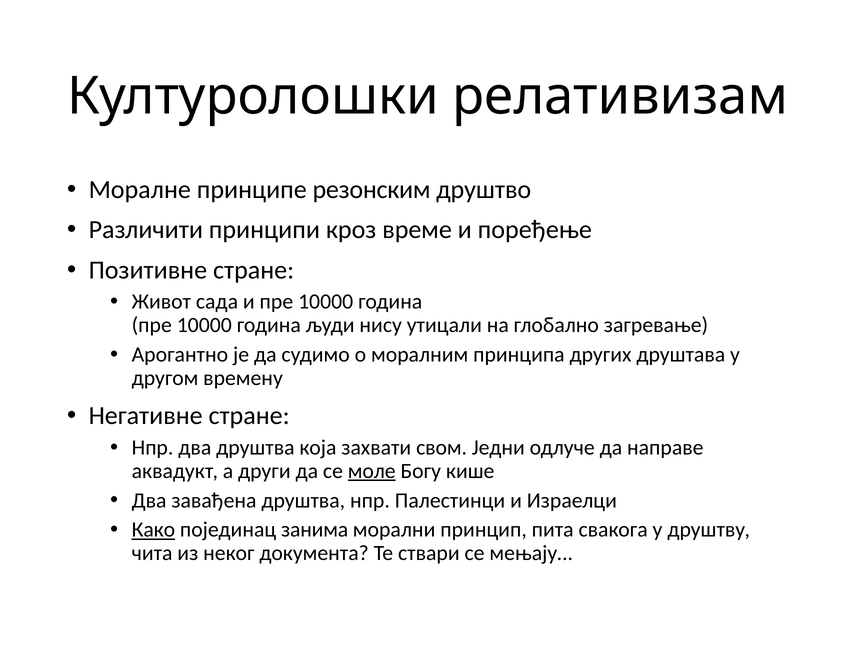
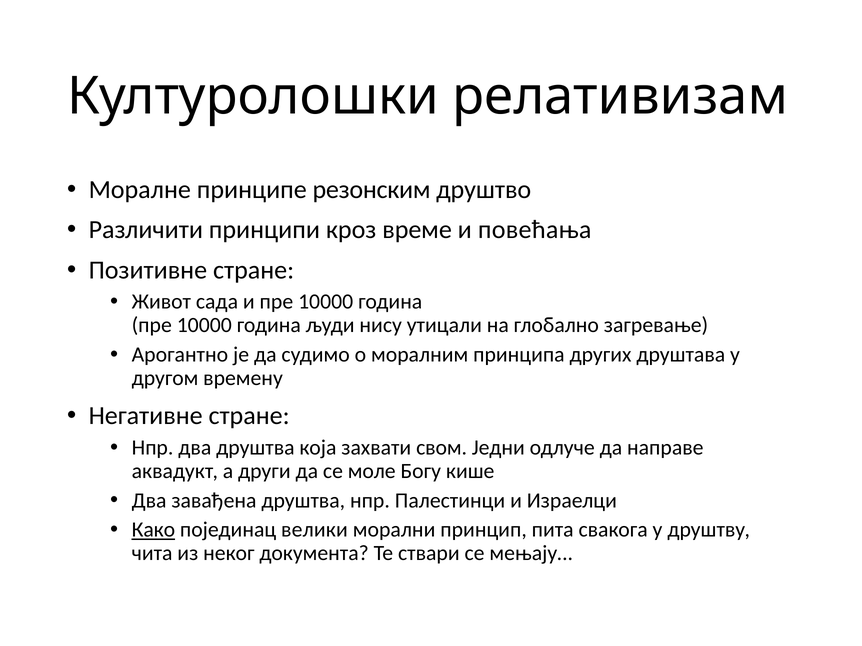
поређење: поређење -> повећања (535, 230)
моле underline: present -> none (372, 471)
занима: занима -> велики (314, 530)
